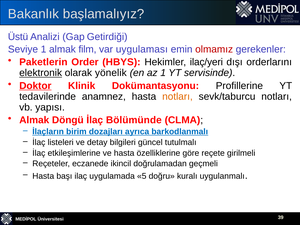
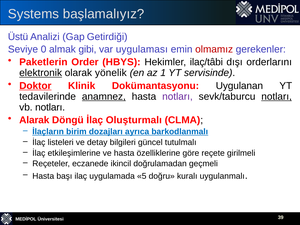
Bakanlık: Bakanlık -> Systems (34, 14)
Seviye 1: 1 -> 0 (44, 49)
film: film -> gibi (87, 49)
ilaç/yeri: ilaç/yeri -> ilaç/tâbi (206, 62)
Profillerine: Profillerine -> Uygulanan (239, 86)
anamnez underline: none -> present (104, 97)
notları colour: orange -> purple (177, 97)
notları underline: none -> present (277, 97)
vb yapısı: yapısı -> notları (50, 107)
Almak: Almak -> Alarak (34, 120)
Bölümünde: Bölümünde -> Oluşturmalı (134, 120)
